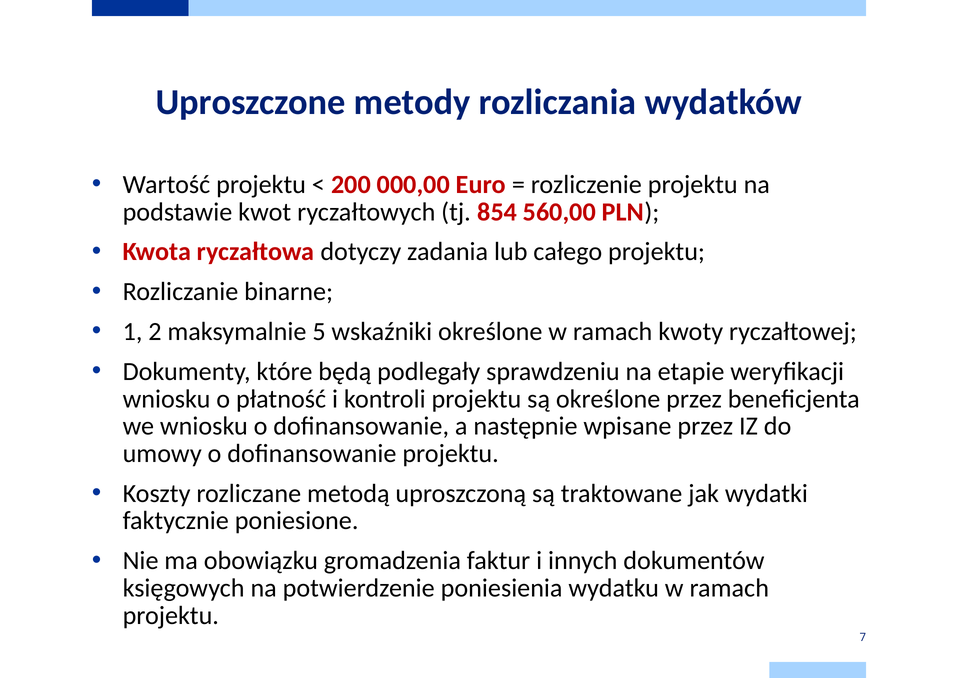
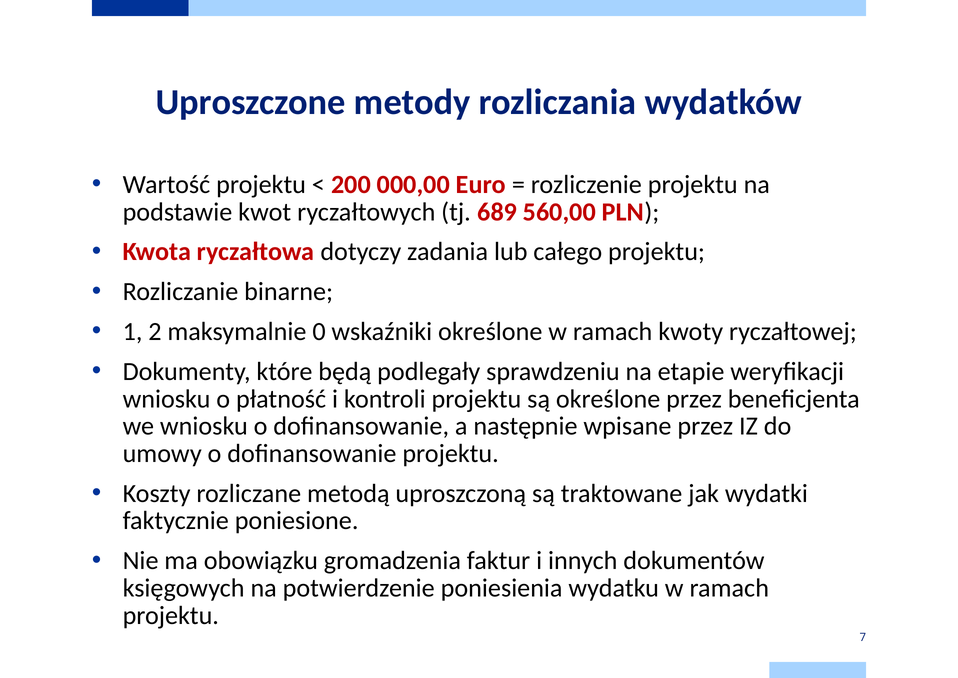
854: 854 -> 689 (497, 212)
5: 5 -> 0 (319, 331)
